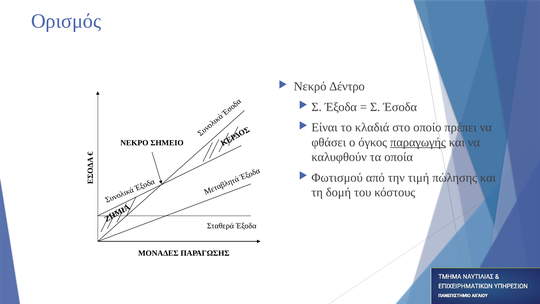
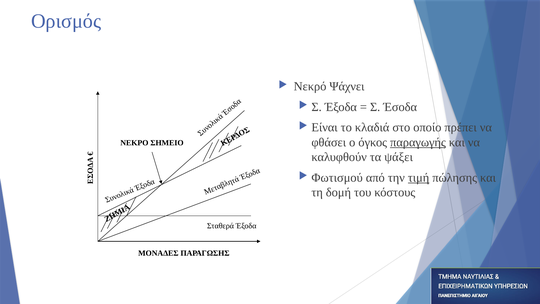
Δέντρο: Δέντρο -> Ψάχνει (347, 86)
οποία: οποία -> ψάξει (399, 157)
τιμή underline: none -> present (419, 178)
